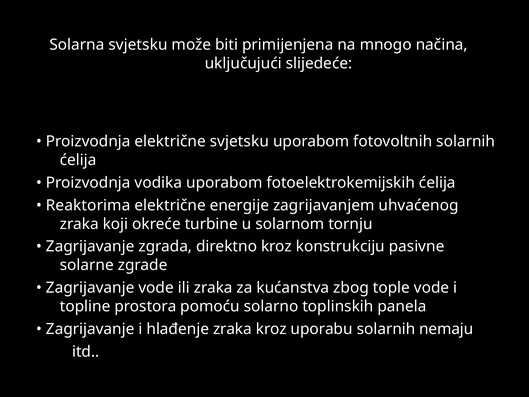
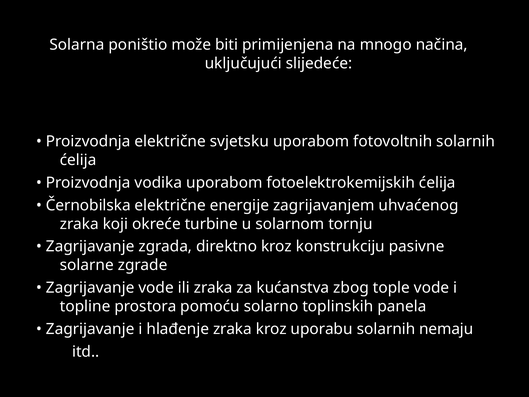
Solarna svjetsku: svjetsku -> poništio (138, 45)
Reaktorima: Reaktorima -> Černobilska (88, 205)
